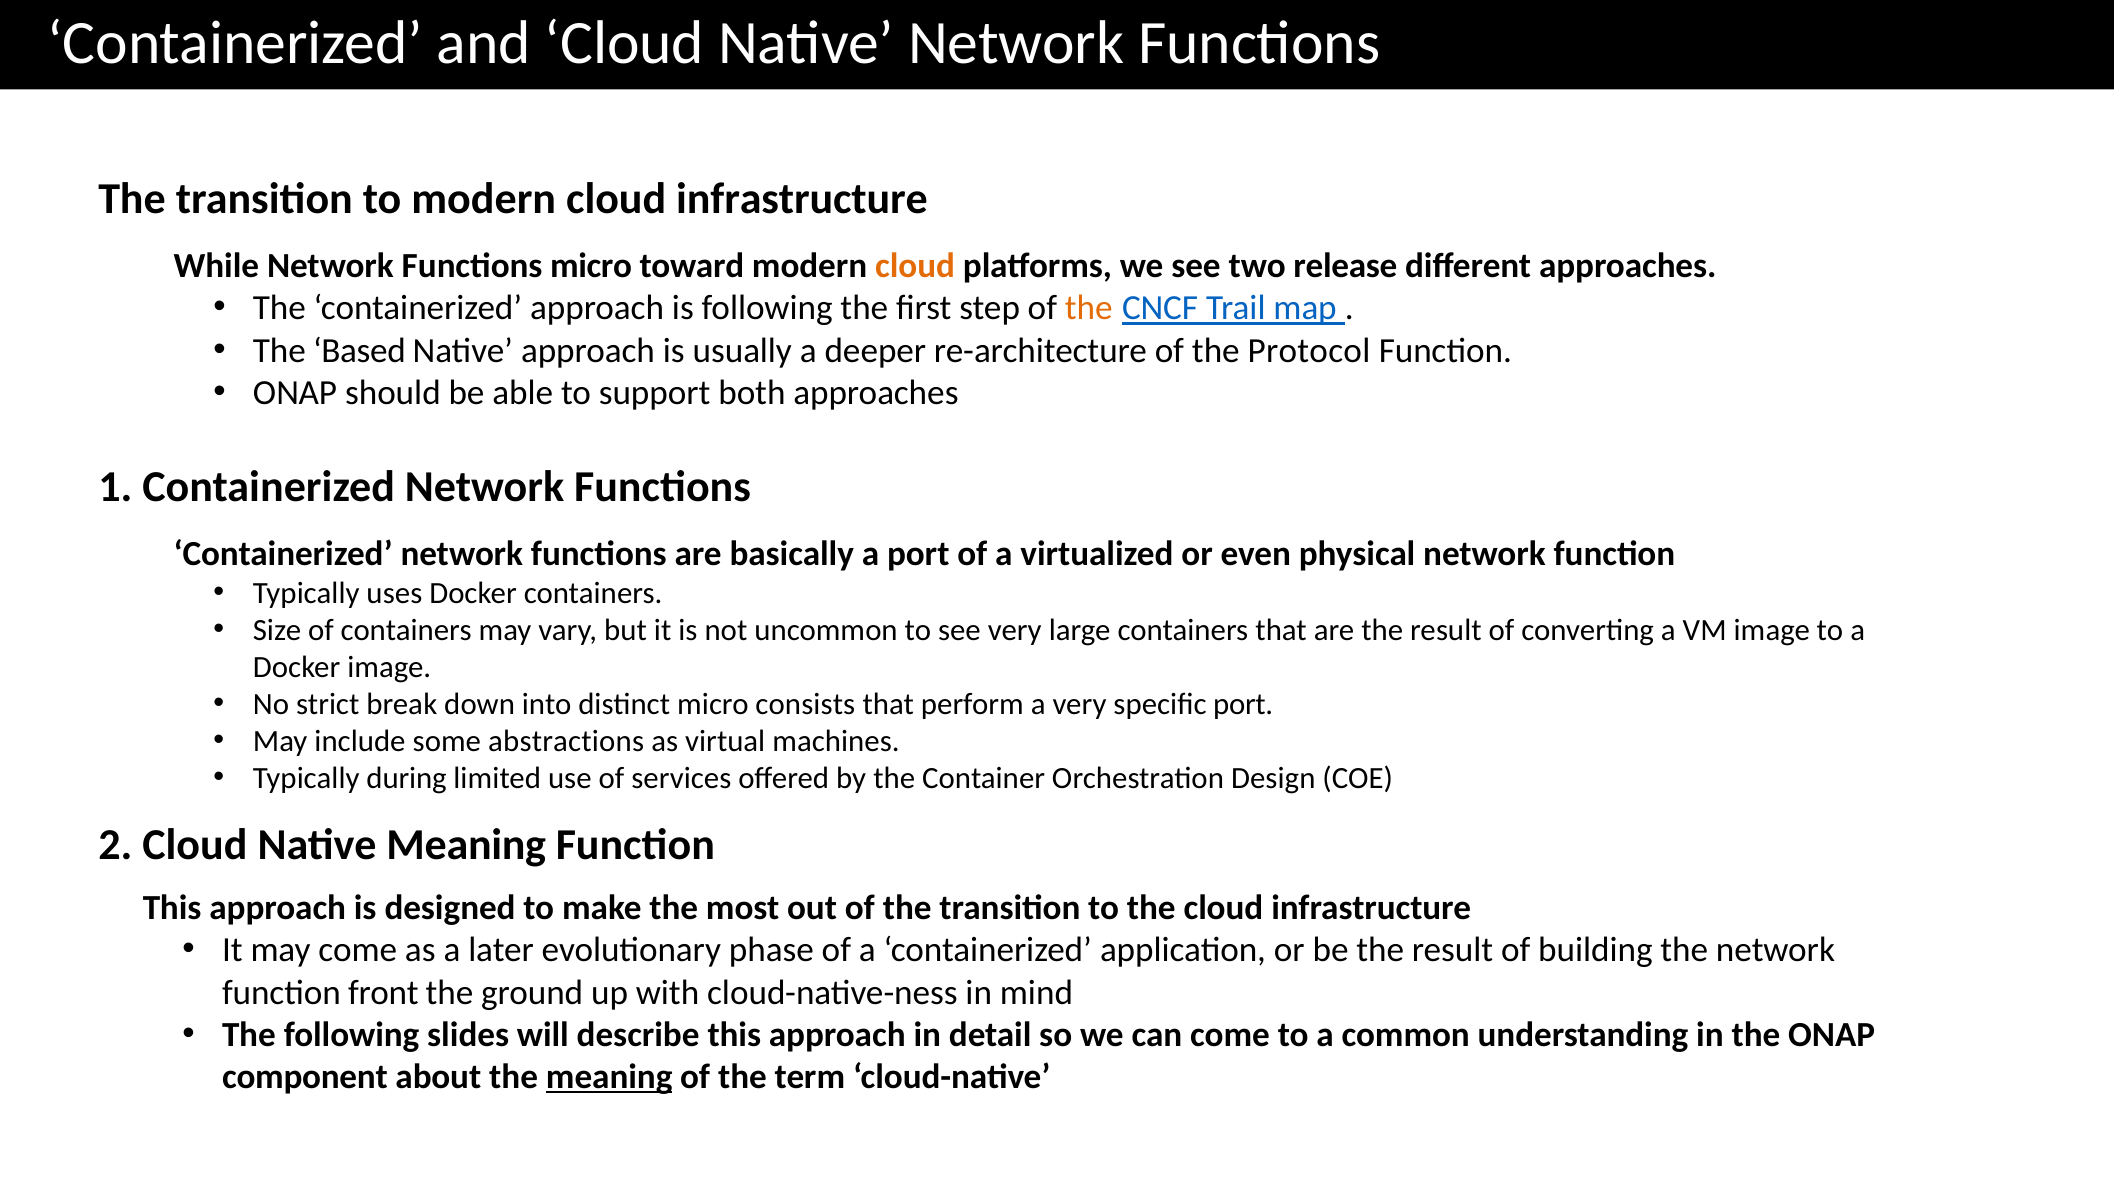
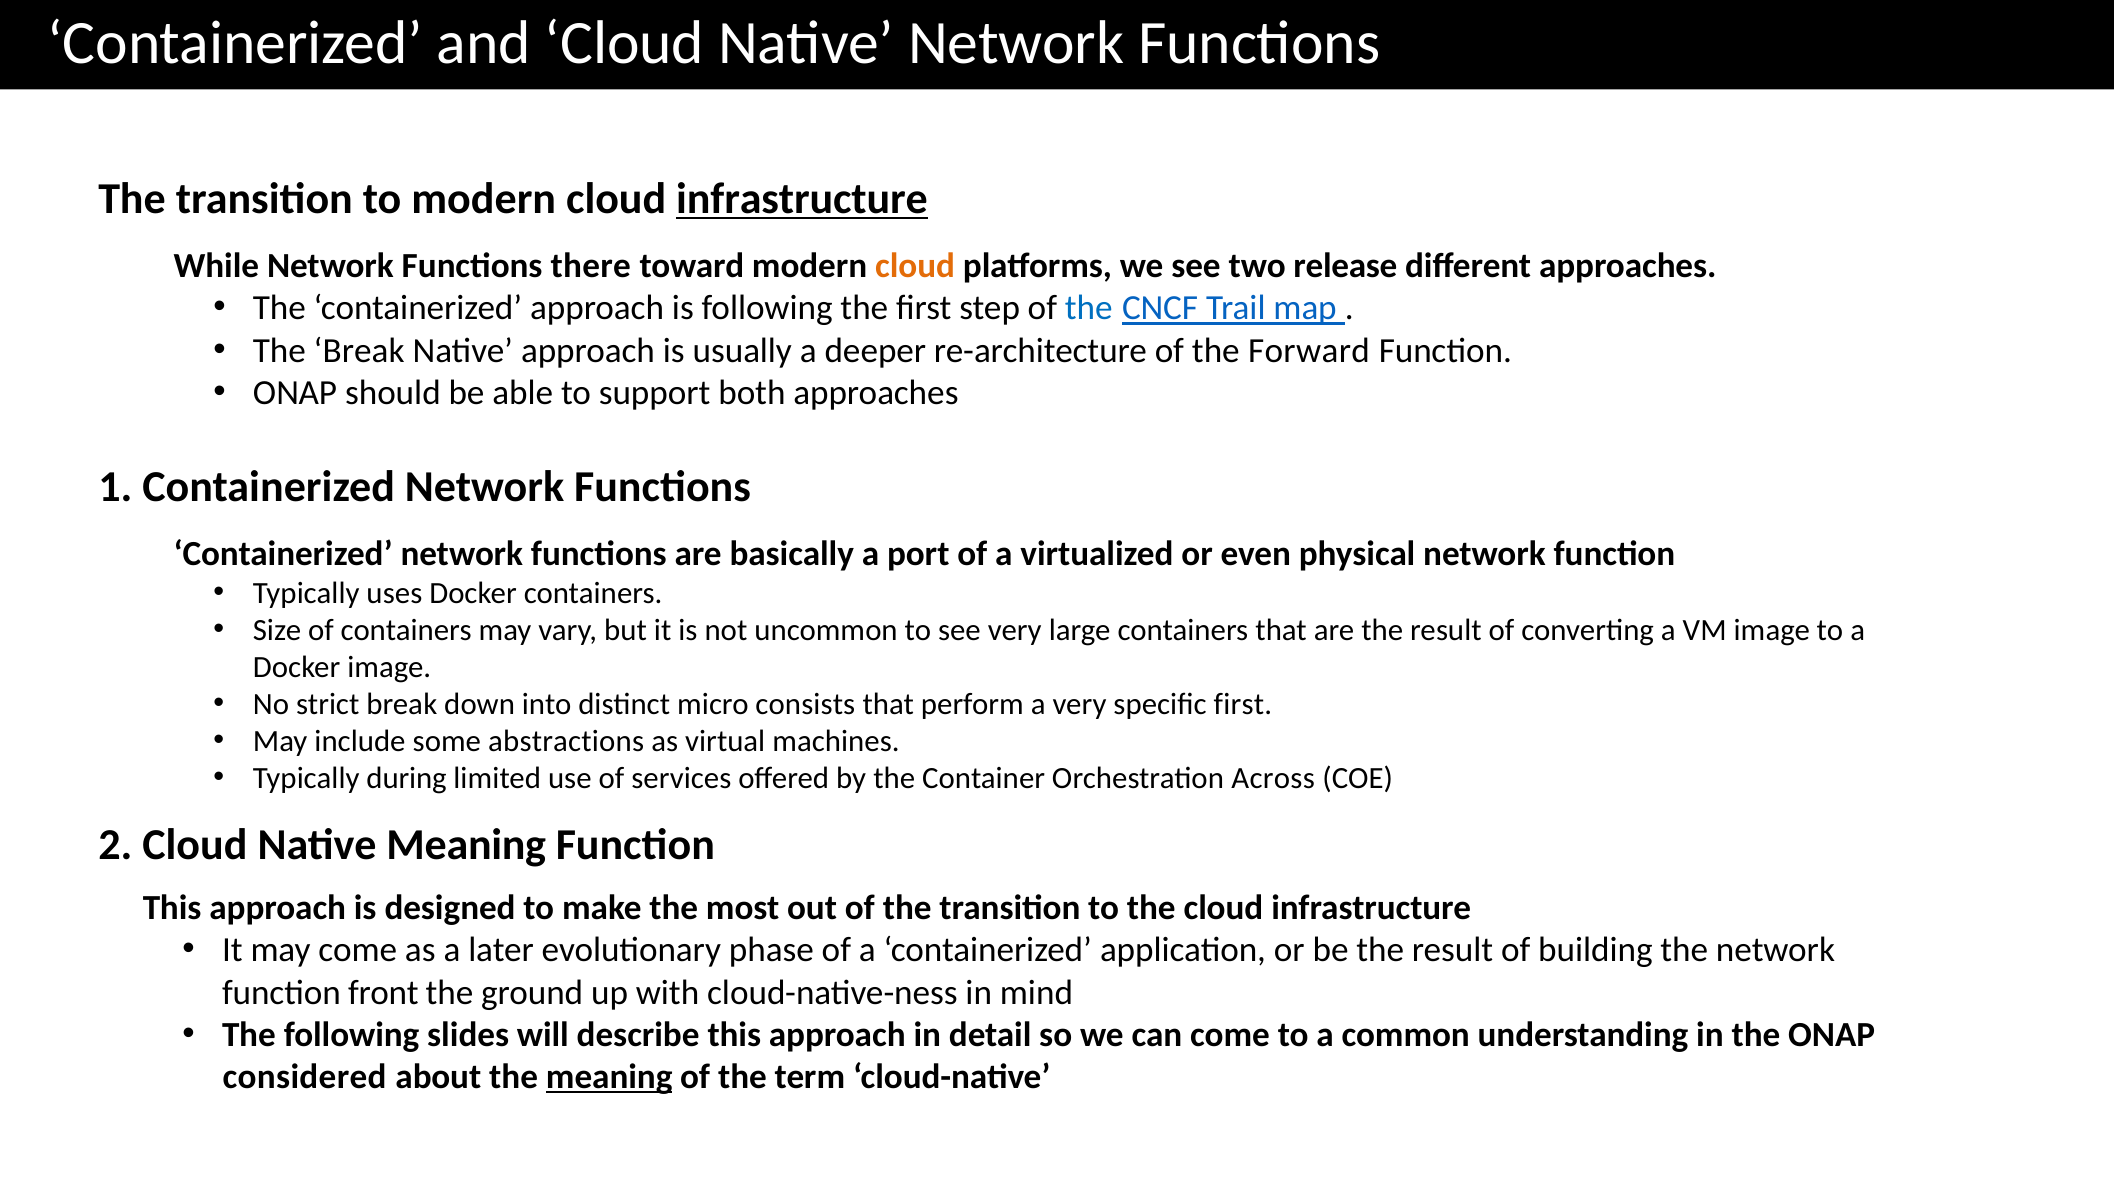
infrastructure underline: none -> present (802, 199)
Functions micro: micro -> there (591, 266)
the colour: orange -> blue (1089, 308)
The Based: Based -> Break (359, 351)
Protocol: Protocol -> Forward (1309, 351)
specific port: port -> first (1243, 704)
Design: Design -> Across (1273, 778)
component: component -> considered (305, 1077)
